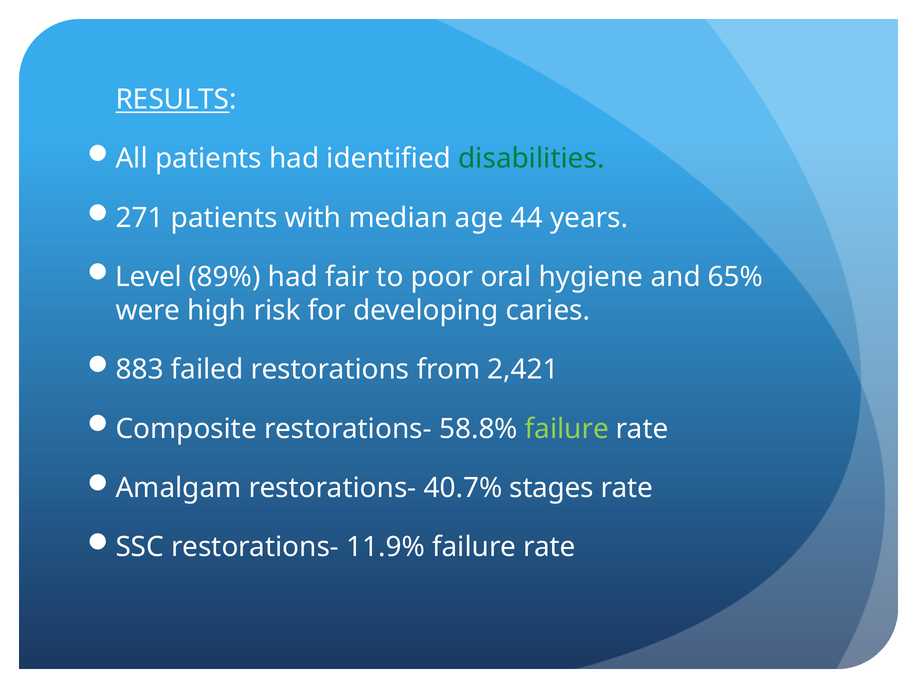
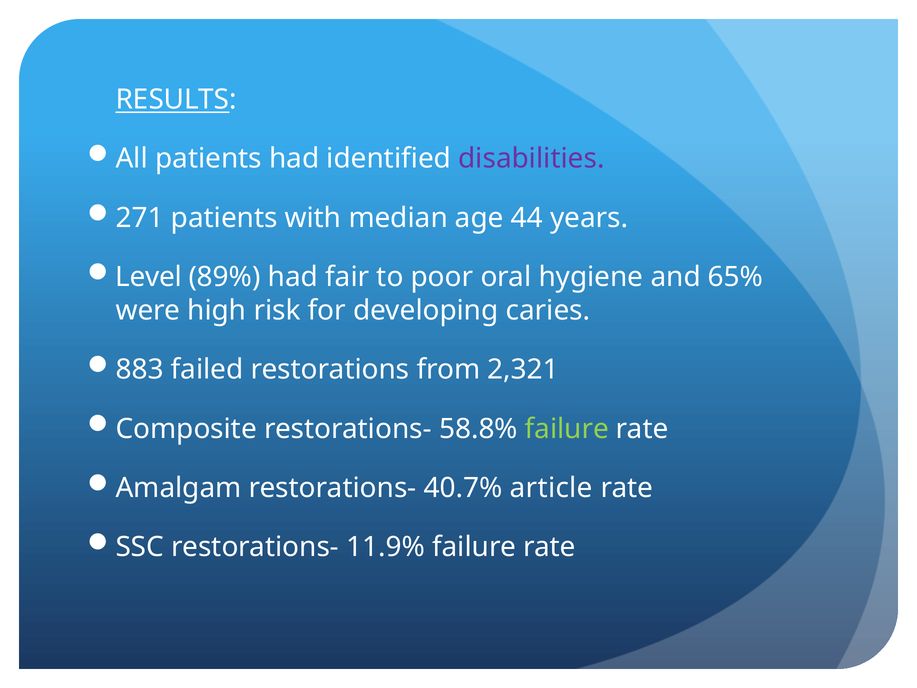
disabilities colour: green -> purple (531, 159)
2,421: 2,421 -> 2,321 (523, 370)
stages: stages -> article (551, 488)
